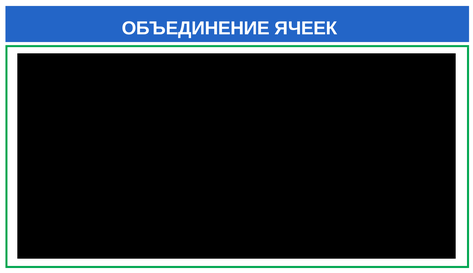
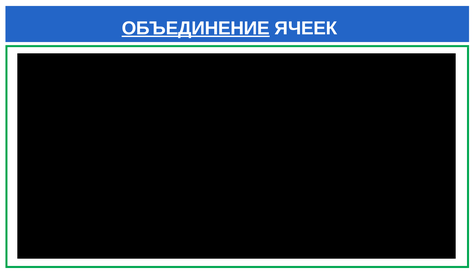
ОБЪЕДИНЕНИЕ underline: none -> present (196, 28)
